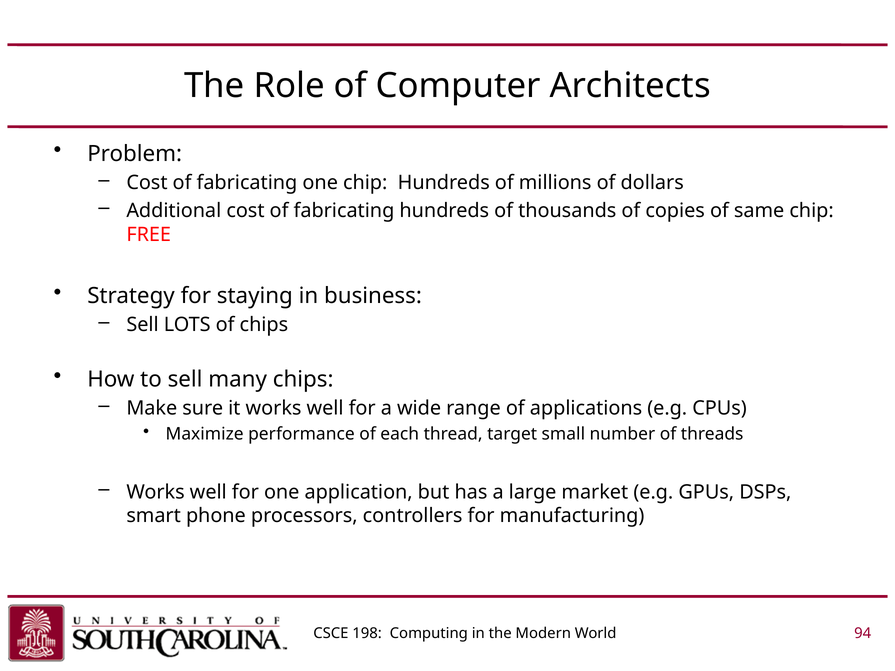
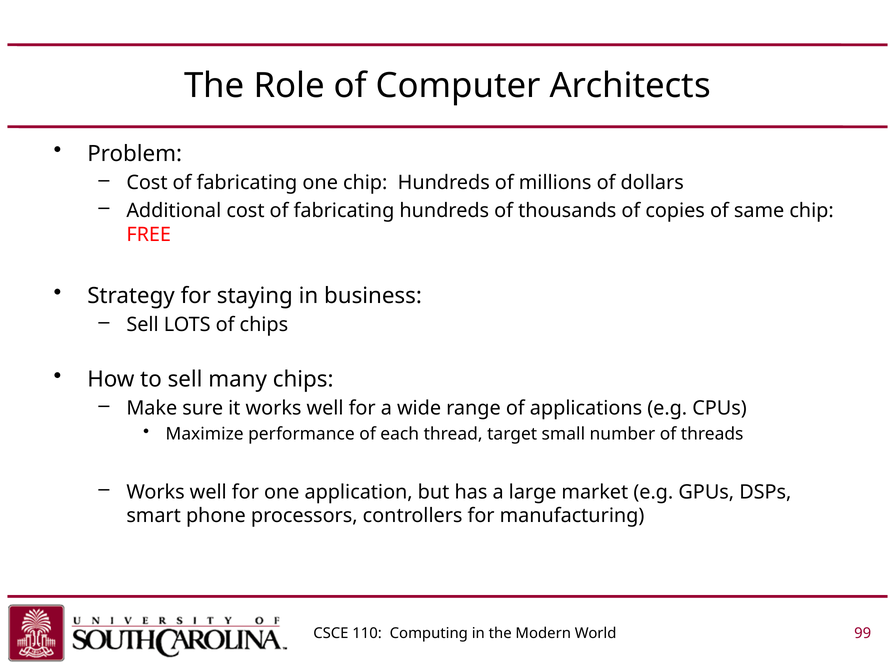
198: 198 -> 110 (367, 633)
94: 94 -> 99 (863, 633)
